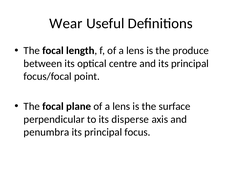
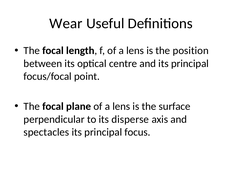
produce: produce -> position (191, 51)
penumbra: penumbra -> spectacles (46, 133)
